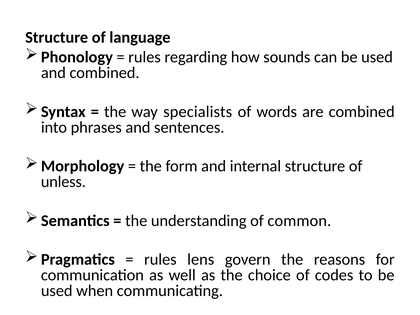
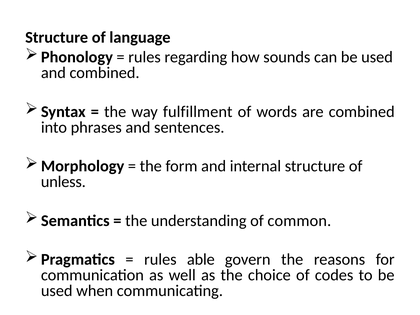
specialists: specialists -> fulfillment (198, 112)
lens: lens -> able (201, 260)
